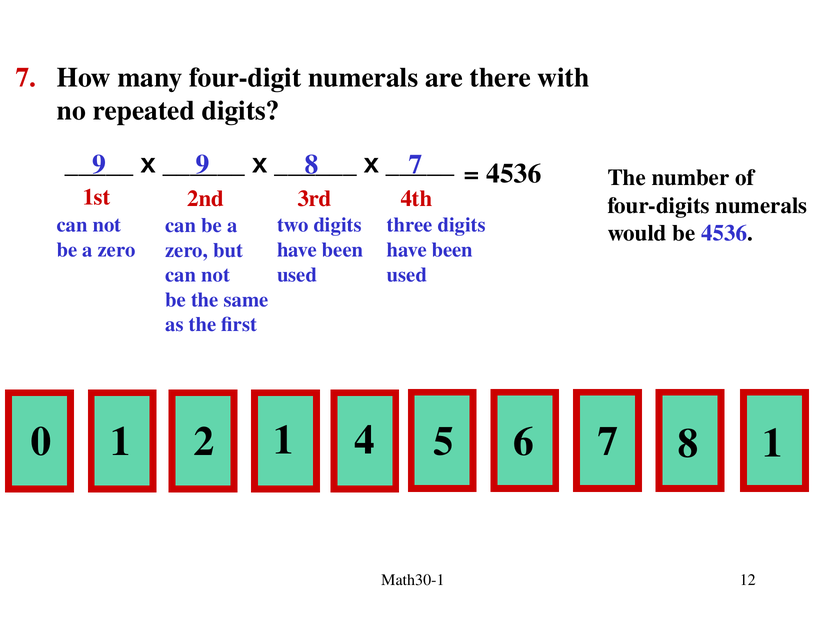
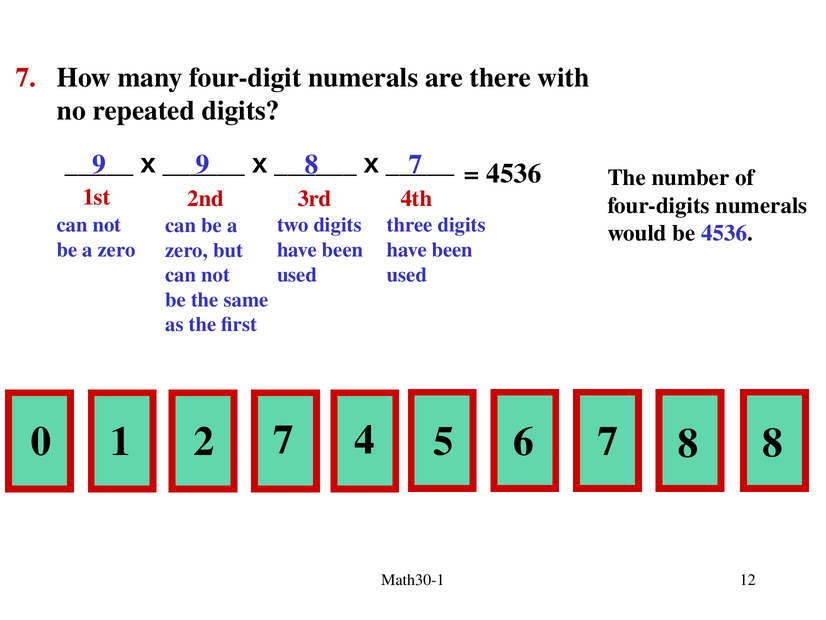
2 1: 1 -> 7 (284, 440)
8 1: 1 -> 8 (772, 443)
